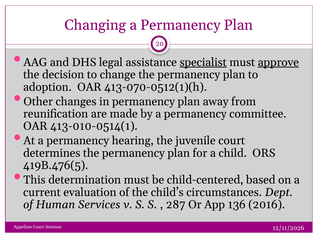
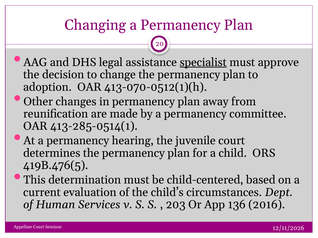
approve underline: present -> none (278, 62)
413-010-0514(1: 413-010-0514(1 -> 413-285-0514(1 (94, 126)
287: 287 -> 203 (176, 205)
